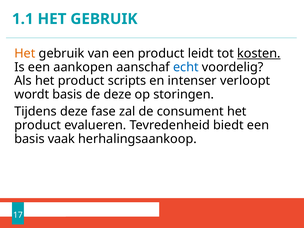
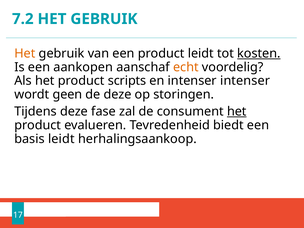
1.1: 1.1 -> 7.2 (23, 19)
echt colour: blue -> orange (186, 67)
intenser verloopt: verloopt -> intenser (245, 81)
wordt basis: basis -> geen (67, 94)
het underline: none -> present (237, 112)
basis vaak: vaak -> leidt (61, 139)
